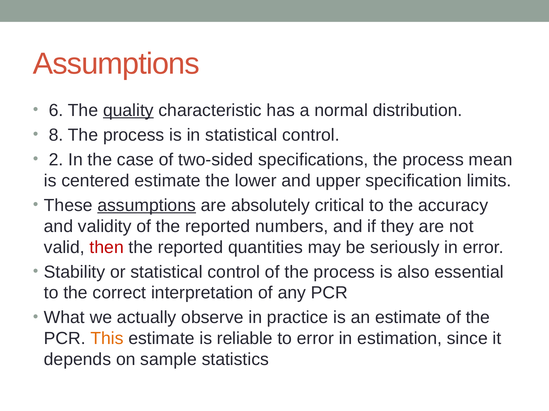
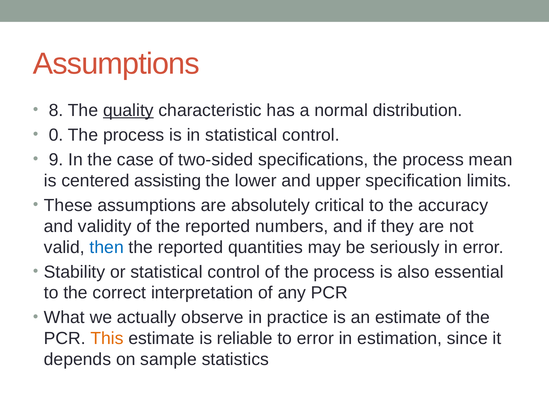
6: 6 -> 8 (56, 111)
8: 8 -> 0 (56, 135)
2: 2 -> 9 (56, 160)
centered estimate: estimate -> assisting (168, 181)
assumptions underline: present -> none (147, 206)
then colour: red -> blue (107, 248)
